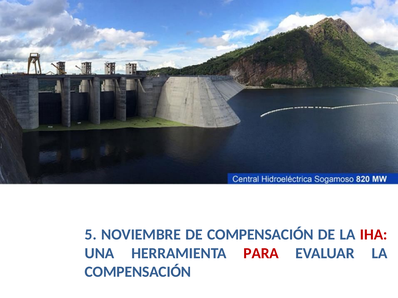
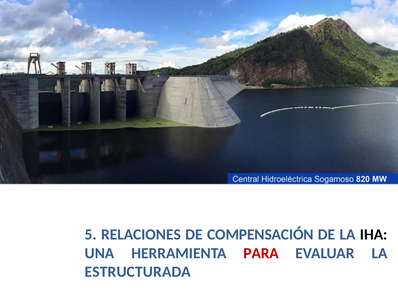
NOVIEMBRE: NOVIEMBRE -> RELACIONES (141, 235)
IHA colour: red -> black (374, 235)
COMPENSACIÓN: COMPENSACIÓN -> ESTRUCTURADA (138, 272)
